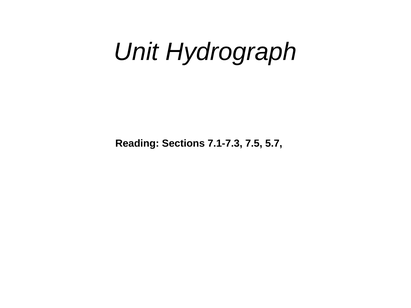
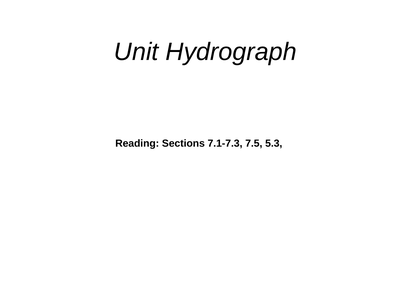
5.7: 5.7 -> 5.3 (274, 144)
